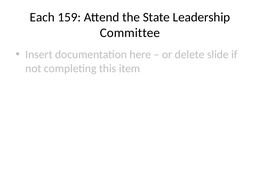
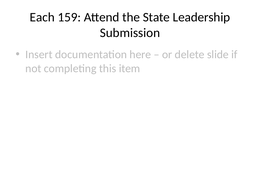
Committee: Committee -> Submission (130, 33)
